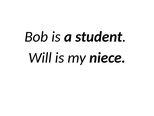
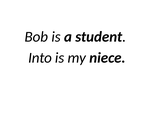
Will: Will -> Into (40, 58)
